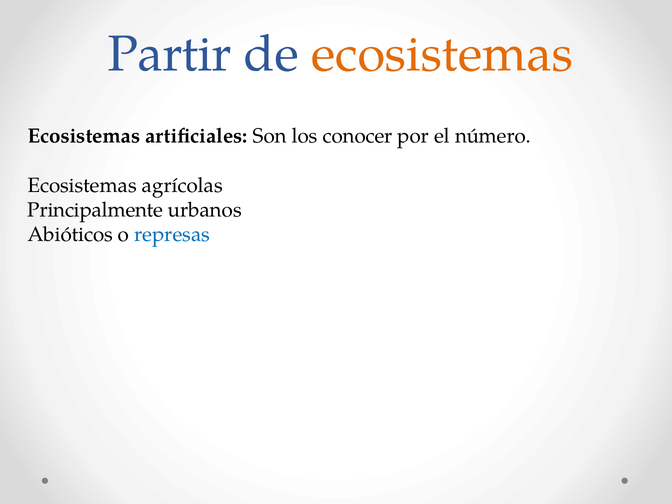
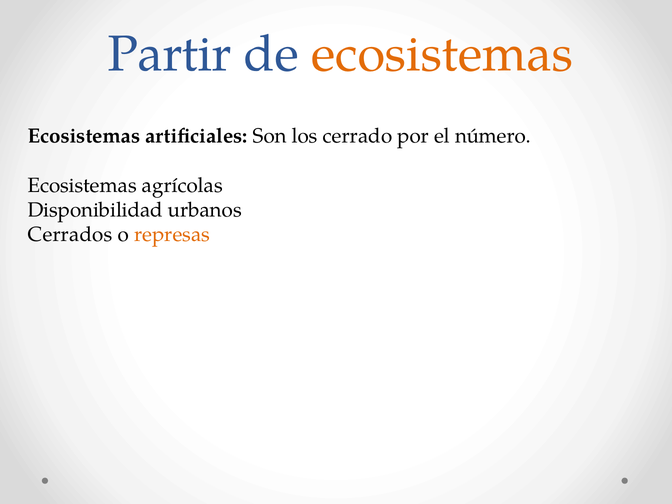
conocer: conocer -> cerrado (357, 136)
Principalmente: Principalmente -> Disponibilidad (95, 210)
Abióticos: Abióticos -> Cerrados (70, 235)
represas colour: blue -> orange (172, 235)
